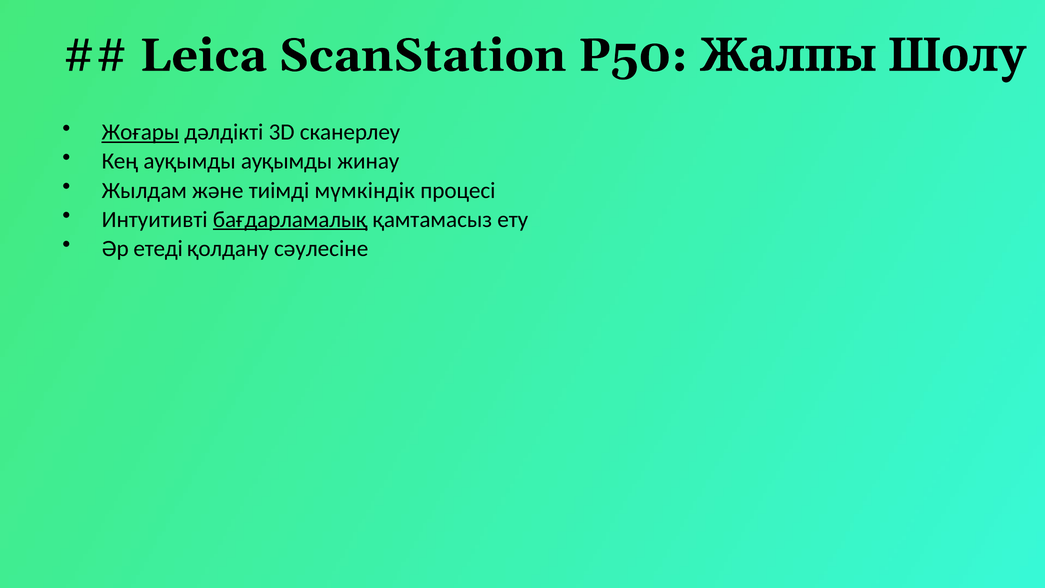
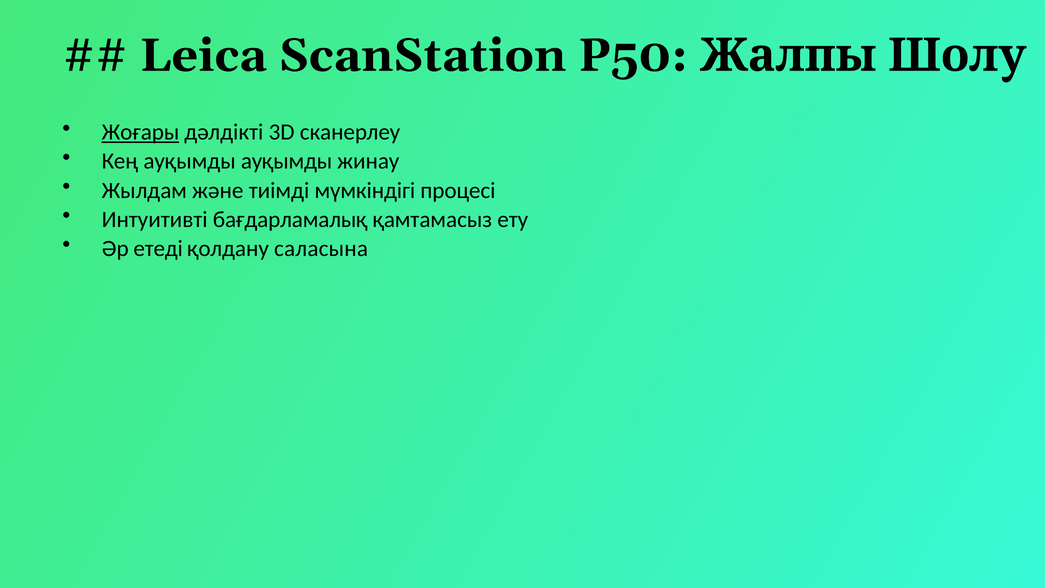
мүмкіндік: мүмкіндік -> мүмкіндігі (365, 190)
бағдарламалық underline: present -> none (290, 219)
сәулесіне: сәулесіне -> саласына (321, 248)
